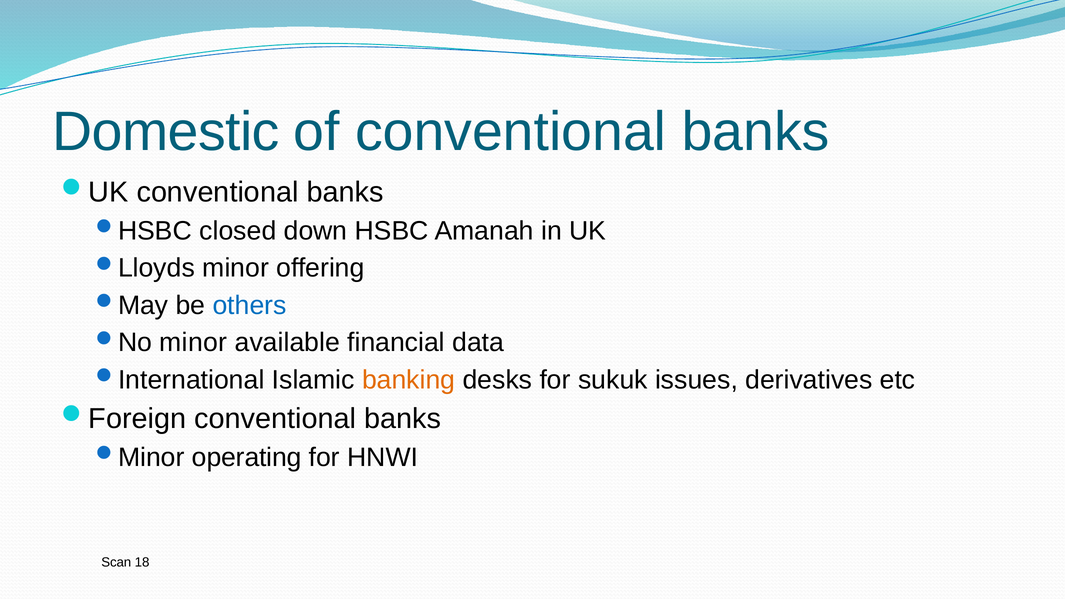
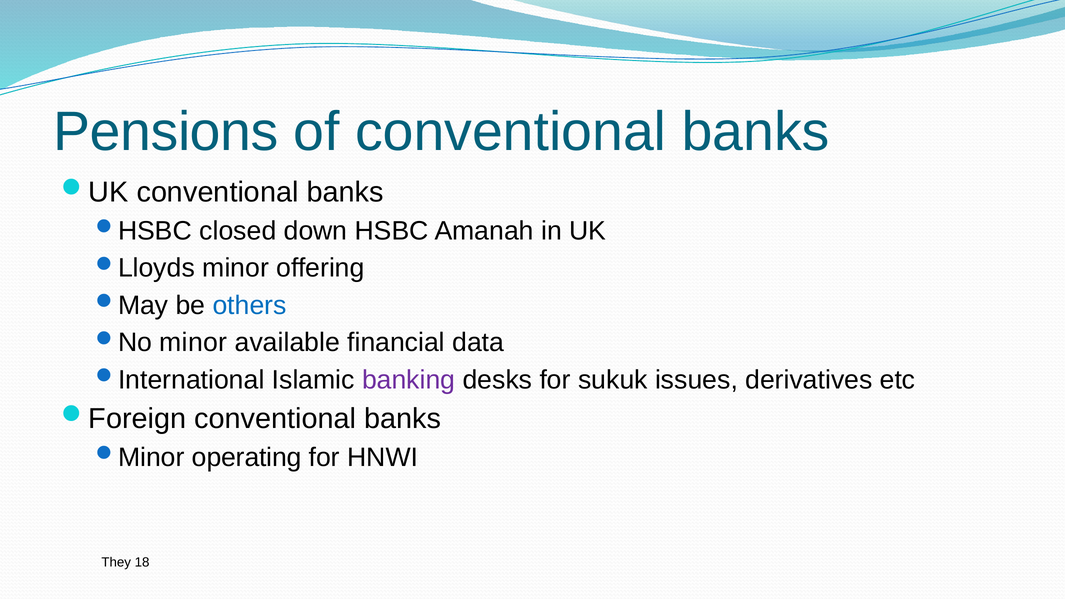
Domestic: Domestic -> Pensions (166, 132)
banking colour: orange -> purple (409, 380)
Scan: Scan -> They (116, 562)
